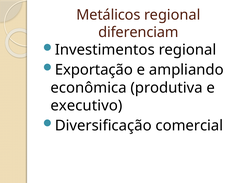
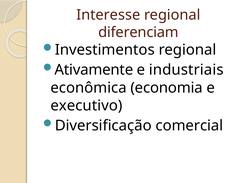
Metálicos: Metálicos -> Interesse (108, 15)
Exportação: Exportação -> Ativamente (94, 70)
ampliando: ampliando -> industriais (186, 70)
produtiva: produtiva -> economia (167, 88)
